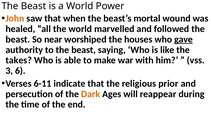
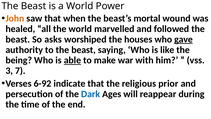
near: near -> asks (53, 39)
takes: takes -> being (19, 60)
able underline: none -> present (72, 60)
6: 6 -> 7 (20, 71)
6-11: 6-11 -> 6-92 (43, 83)
Dark colour: orange -> blue (91, 94)
